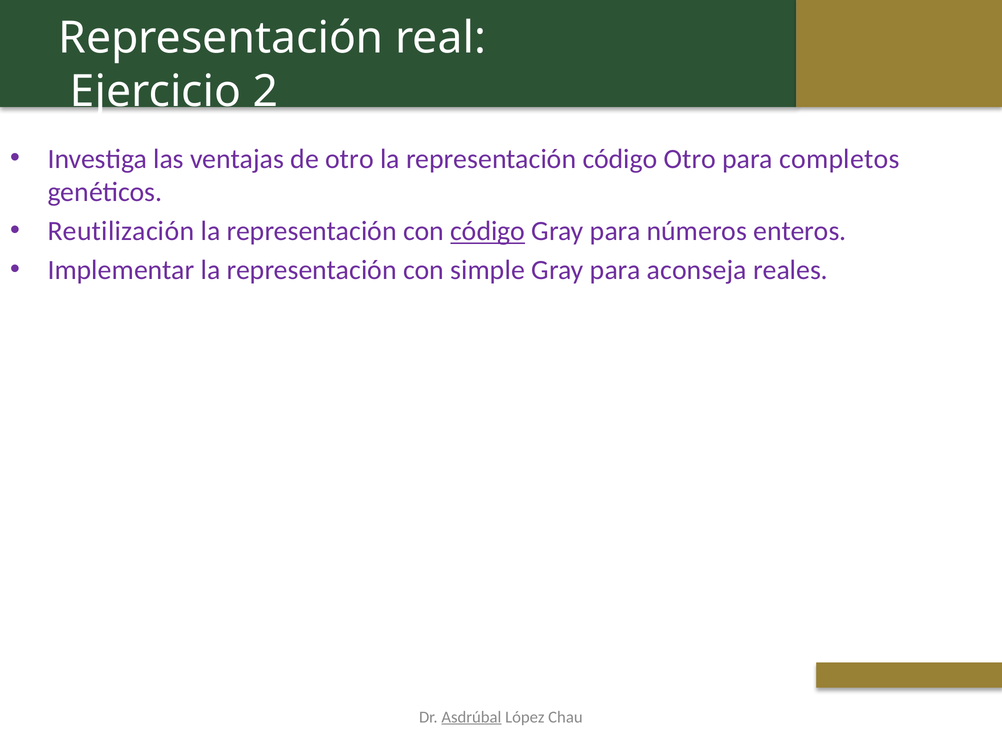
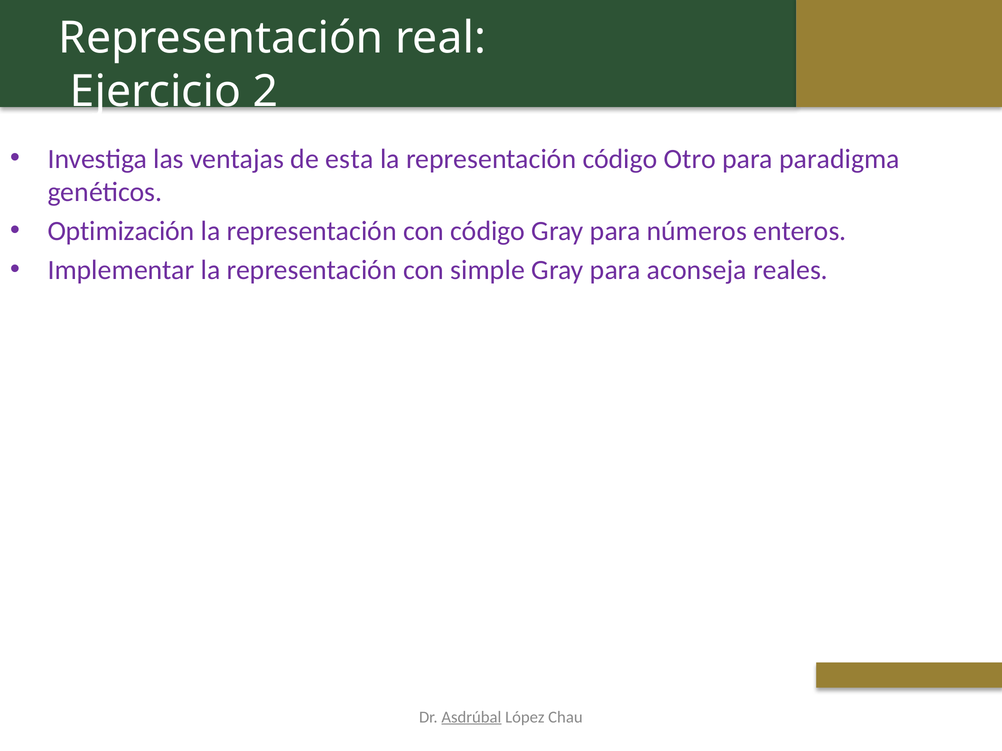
de otro: otro -> esta (349, 159)
completos: completos -> paradigma (839, 159)
Reutilización: Reutilización -> Optimización (121, 231)
código underline: present -> none (488, 231)
